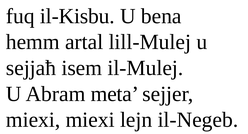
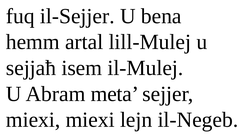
il-Kisbu: il-Kisbu -> il-Sejjer (77, 16)
